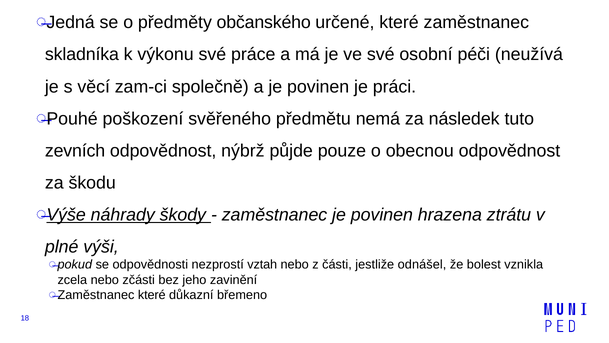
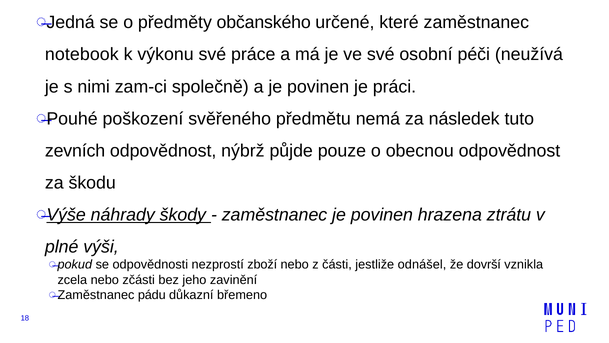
skladníka: skladníka -> notebook (82, 55)
věcí: věcí -> nimi (94, 87)
vztah: vztah -> zboží (262, 264)
bolest: bolest -> dovrší (484, 264)
které: které -> pádu (152, 295)
